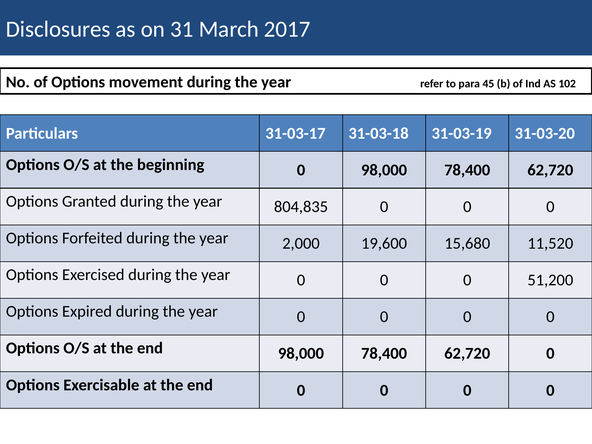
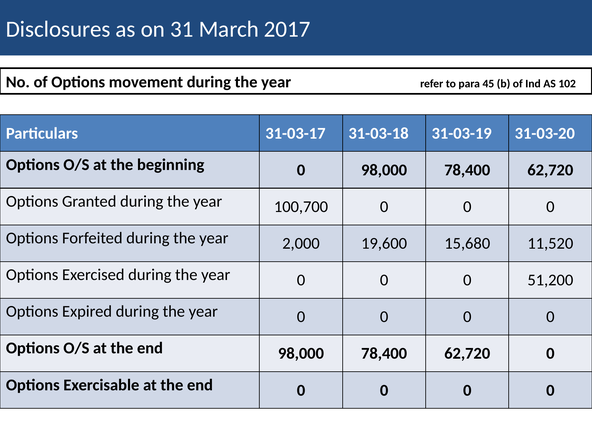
804,835: 804,835 -> 100,700 (301, 207)
